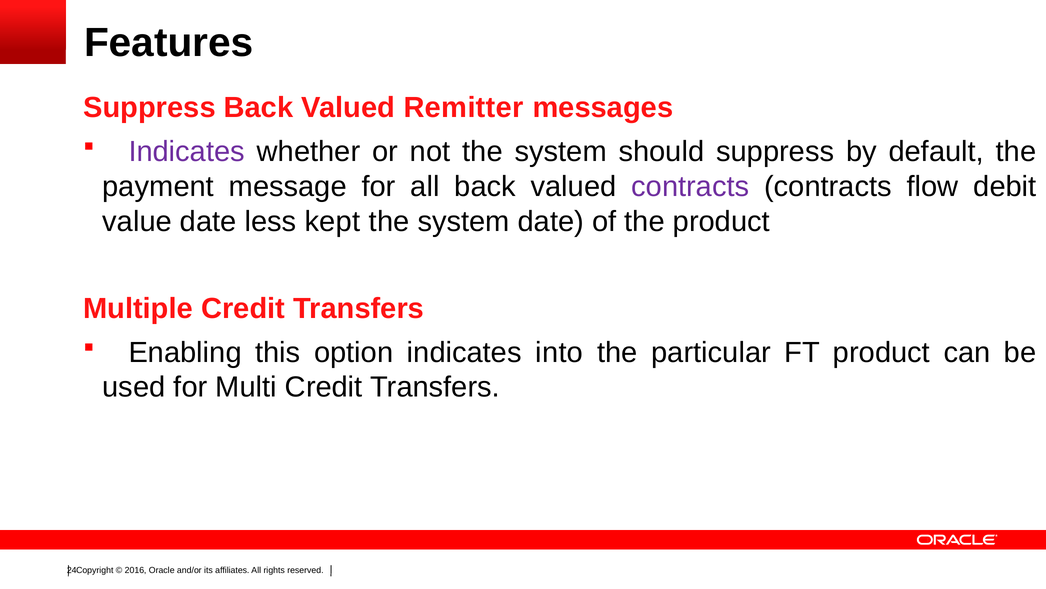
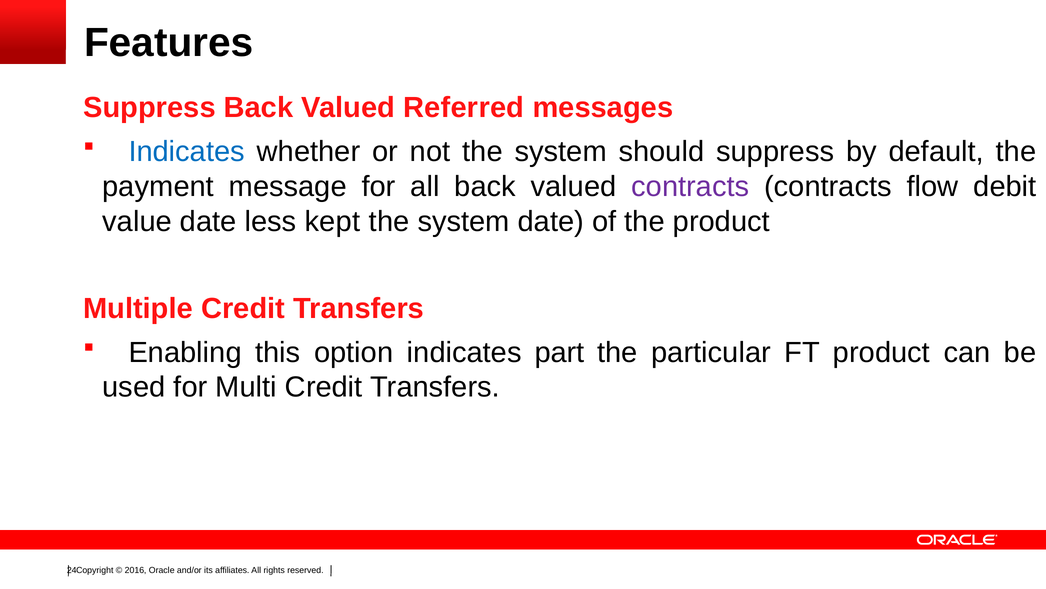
Remitter: Remitter -> Referred (464, 107)
Indicates colour: purple -> blue (187, 151)
into: into -> part (560, 352)
